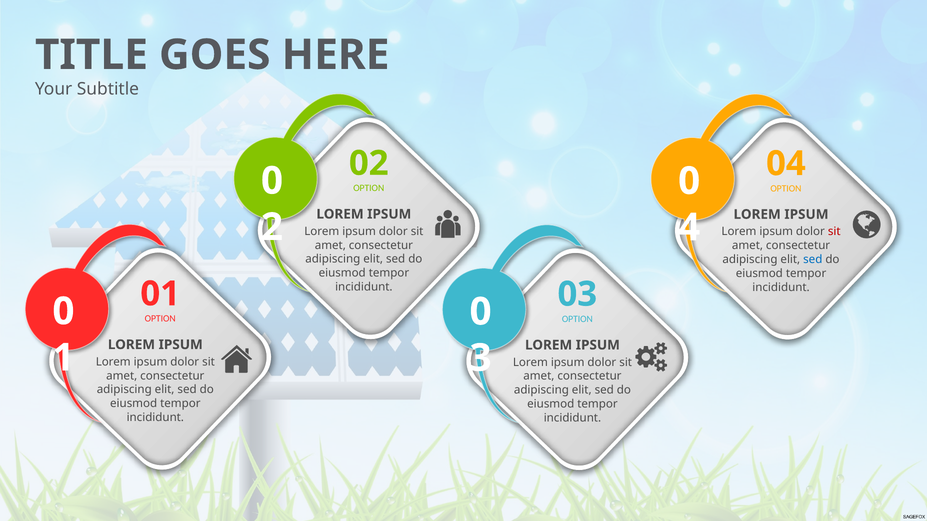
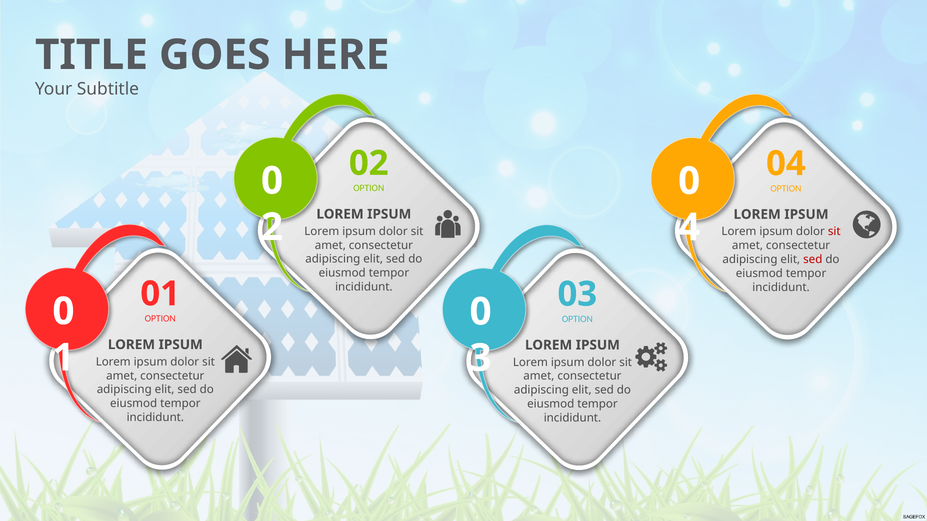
sed colour: blue -> red (813, 260)
